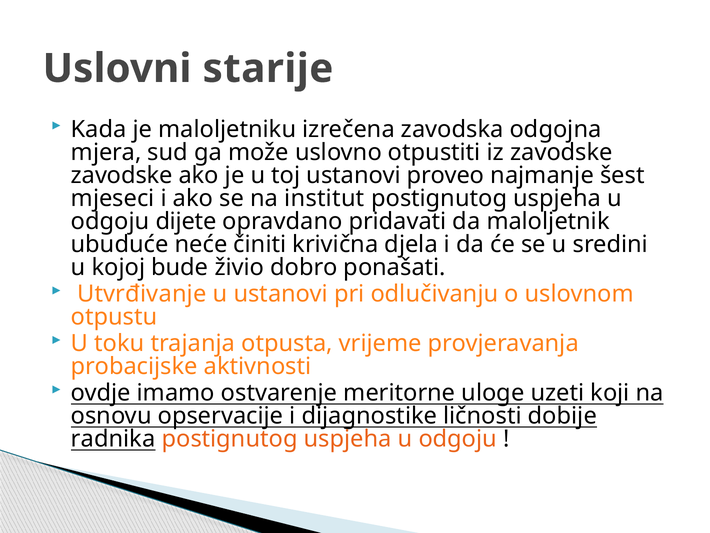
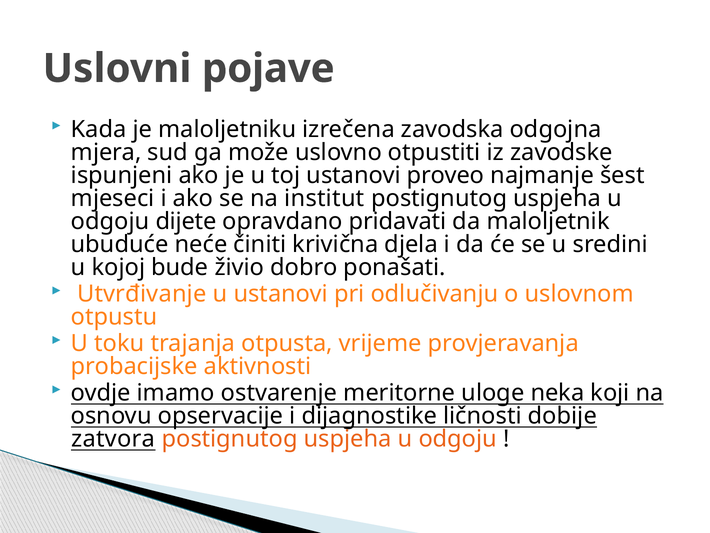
starije: starije -> pojave (268, 69)
zavodske: zavodske -> ispunjeni (122, 175)
uzeti: uzeti -> neka (557, 393)
radnika: radnika -> zatvora (113, 439)
